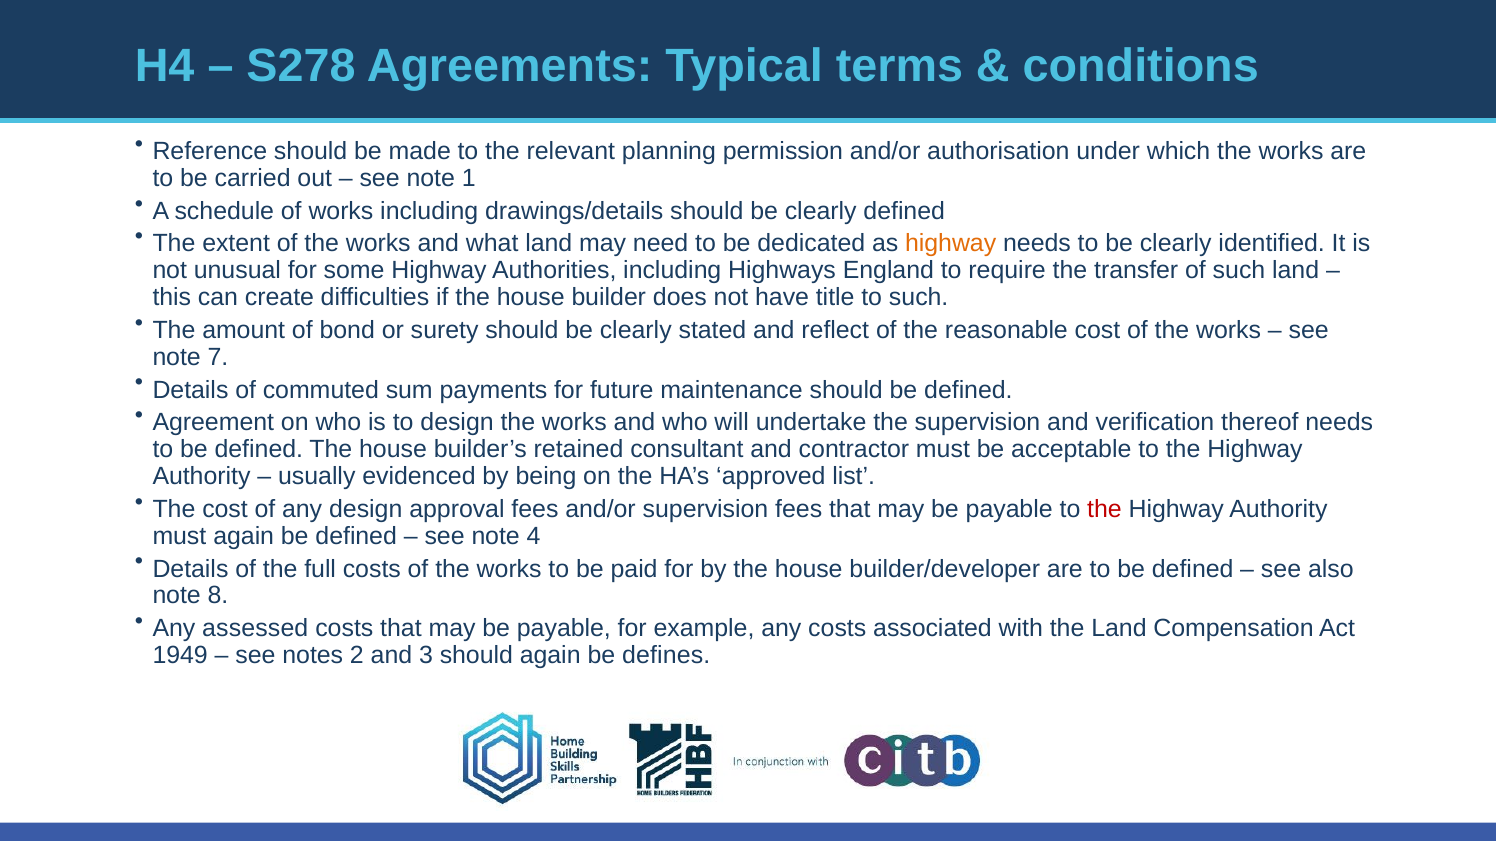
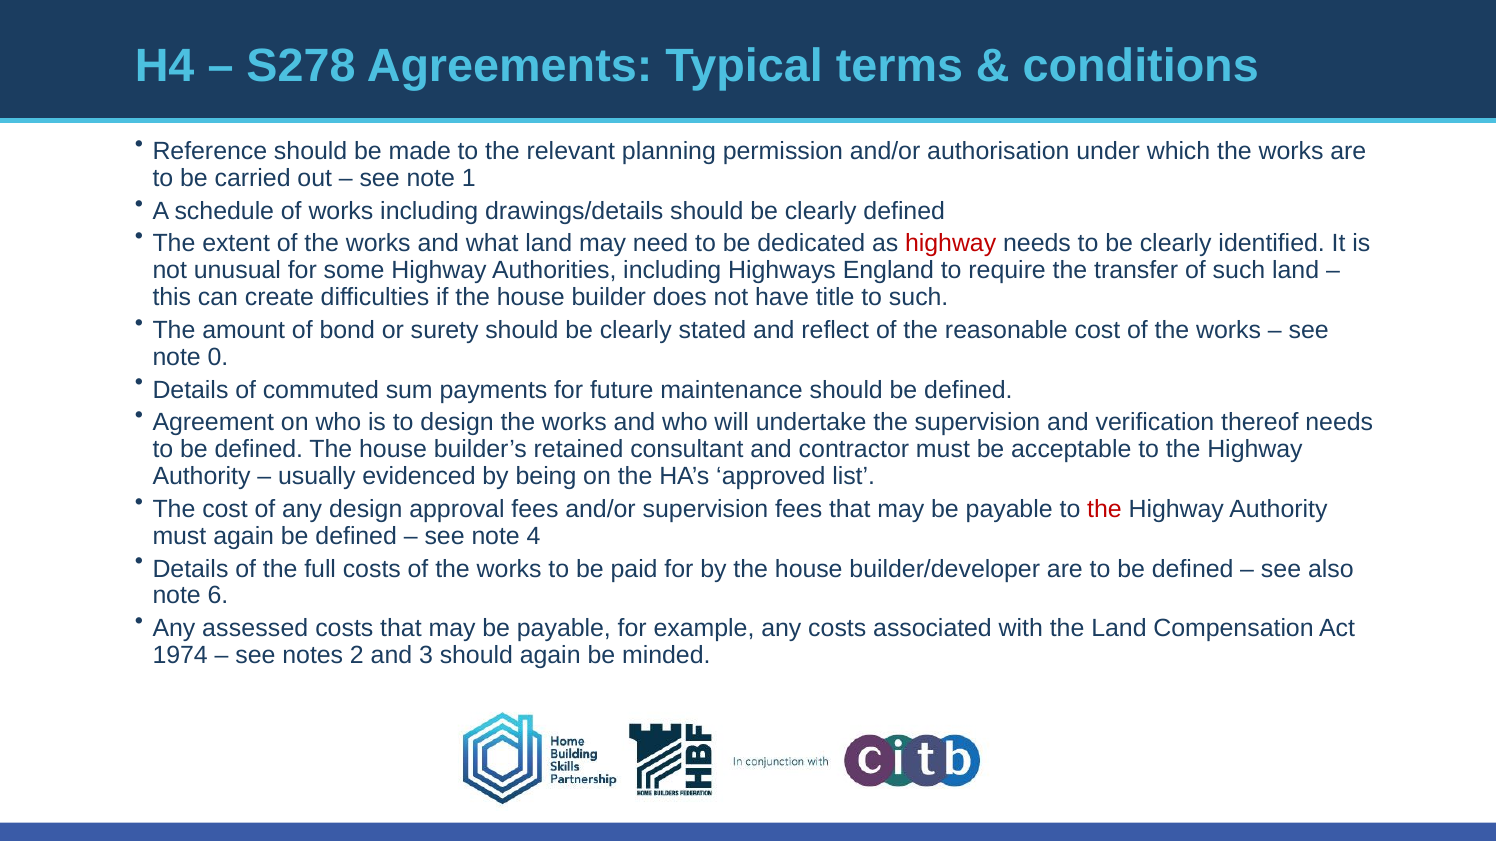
highway colour: orange -> red (951, 244)
7: 7 -> 0 (218, 357)
8: 8 -> 6 (218, 596)
1949: 1949 -> 1974 (180, 656)
defines: defines -> minded (666, 656)
